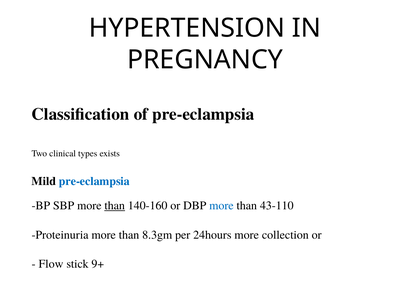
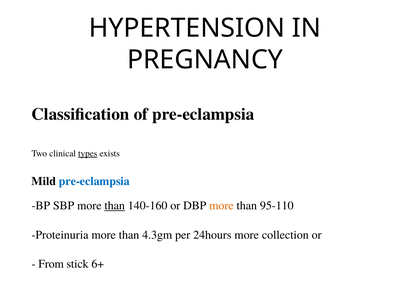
types underline: none -> present (88, 154)
more colour: blue -> orange (221, 206)
43-110: 43-110 -> 95-110 (277, 206)
8.3gm: 8.3gm -> 4.3gm (157, 235)
Flow: Flow -> From (51, 264)
9+: 9+ -> 6+ (98, 264)
